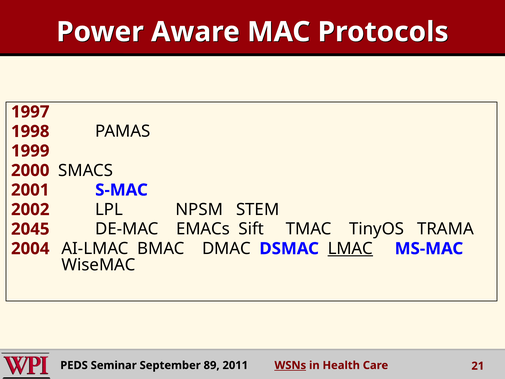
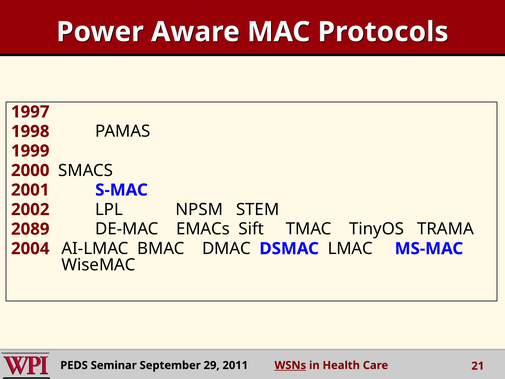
2045: 2045 -> 2089 (30, 229)
LMAC underline: present -> none (350, 248)
89: 89 -> 29 (212, 365)
